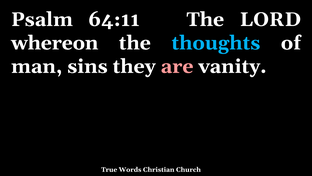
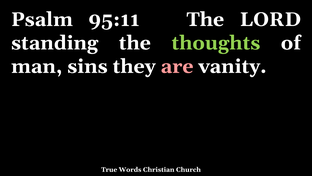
64:11: 64:11 -> 95:11 (114, 19)
whereon: whereon -> standing (55, 43)
thoughts colour: light blue -> light green (216, 43)
